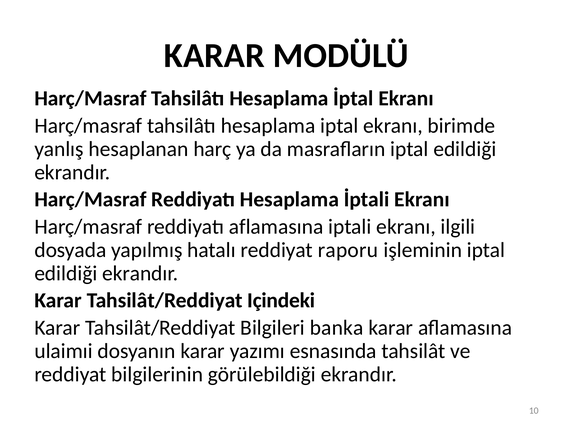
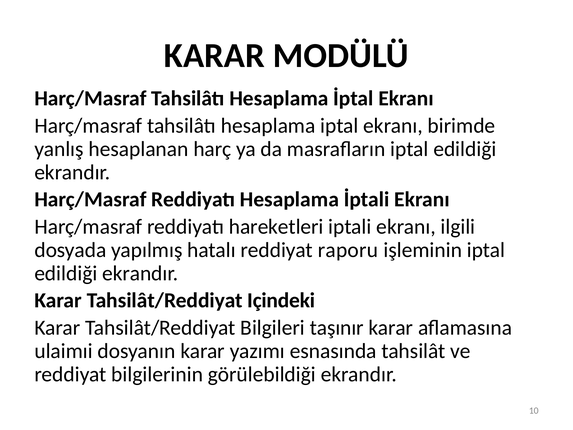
reddiyatı aflamasına: aflamasına -> hareketleri (276, 227)
banka: banka -> taşınır (337, 328)
